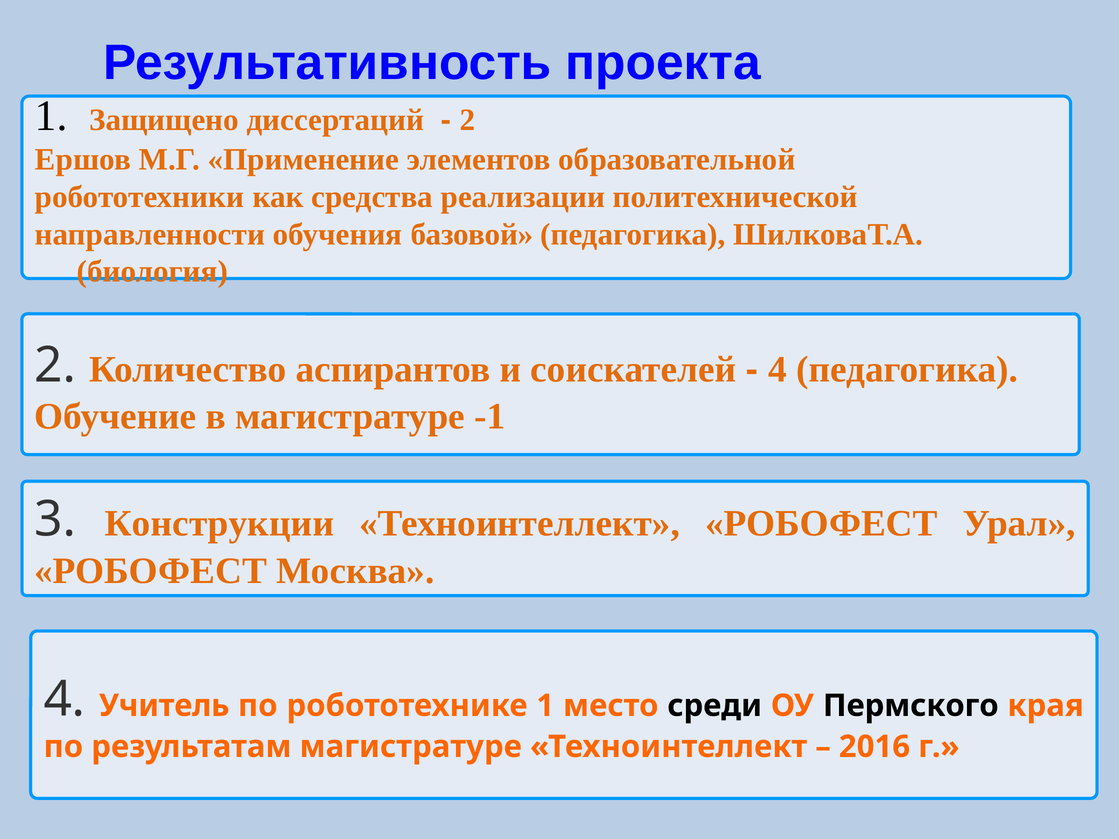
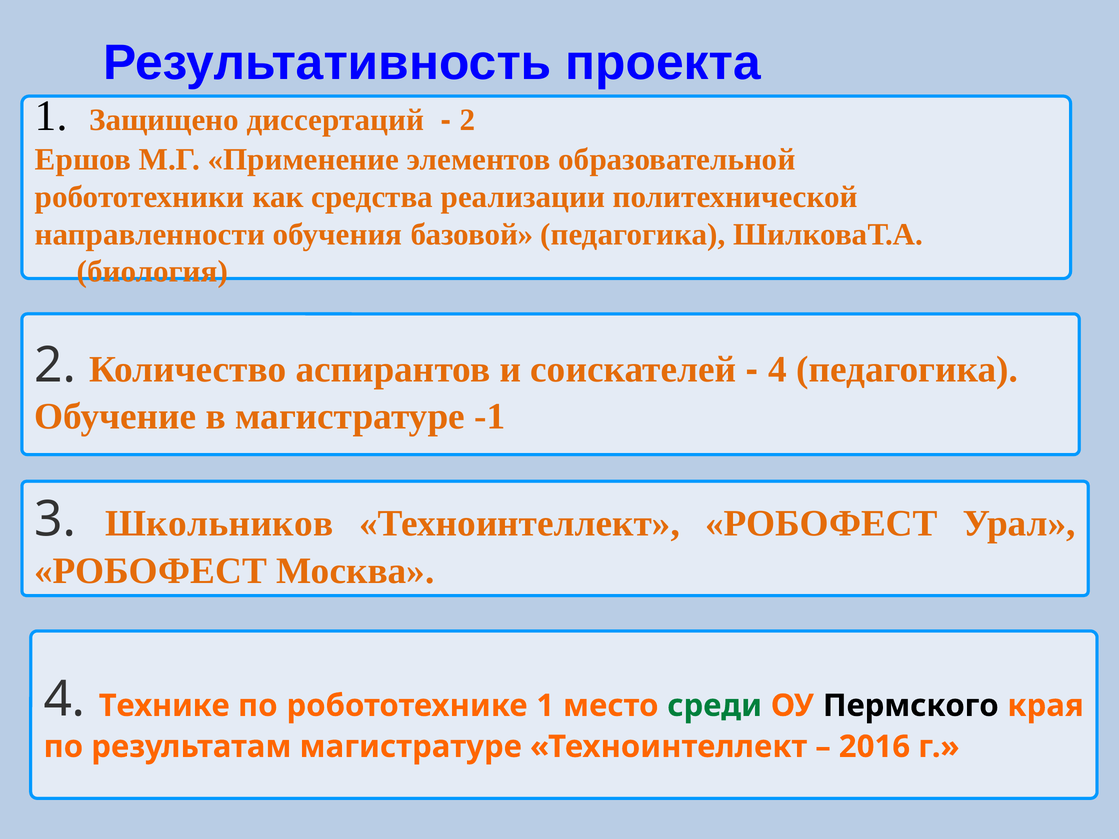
Конструкции: Конструкции -> Школьников (219, 524)
Учитель: Учитель -> Технике (164, 706)
среди colour: black -> green (715, 706)
